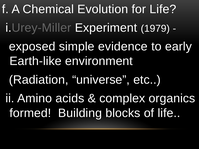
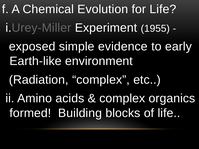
1979: 1979 -> 1955 (155, 29)
Radiation universe: universe -> complex (101, 80)
